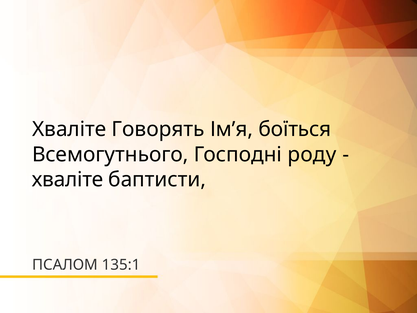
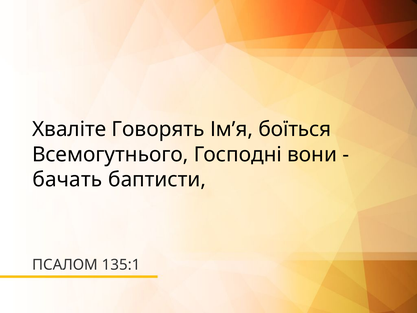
роду: роду -> вони (312, 154)
хваліте: хваліте -> бачать (67, 179)
